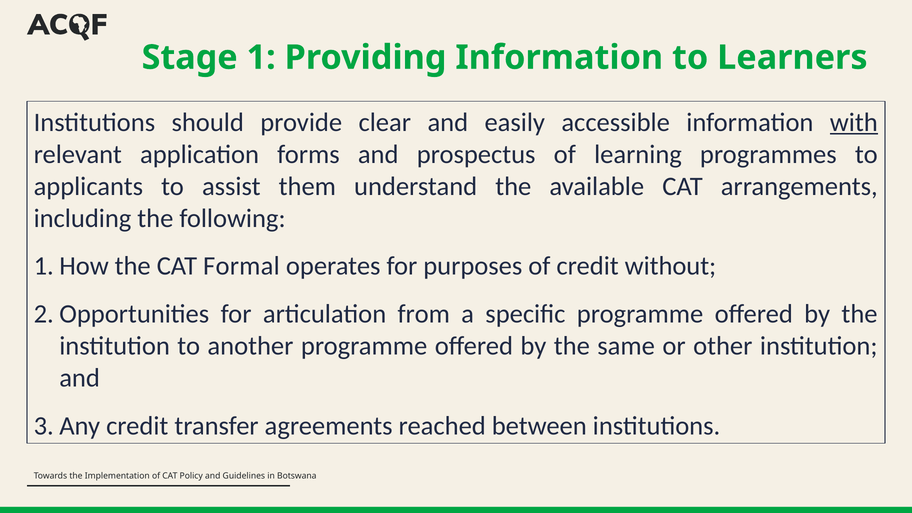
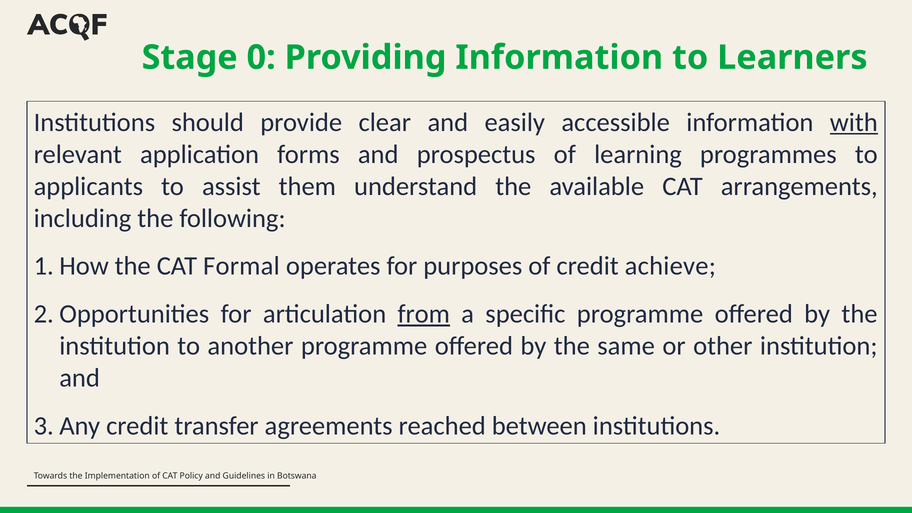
1: 1 -> 0 (261, 58)
without: without -> achieve (670, 266)
from underline: none -> present (424, 314)
